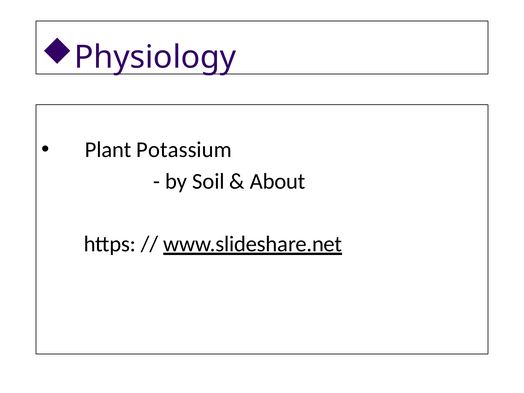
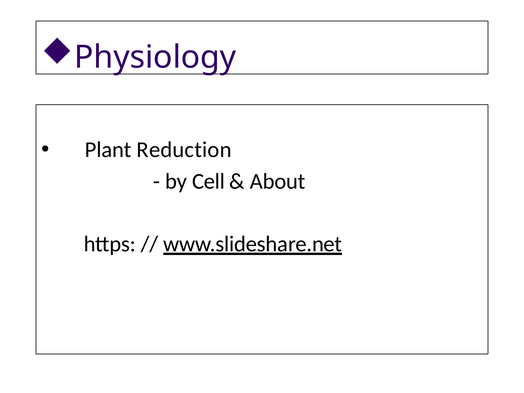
Potassium: Potassium -> Reduction (184, 150)
Soil: Soil -> Cell (209, 182)
